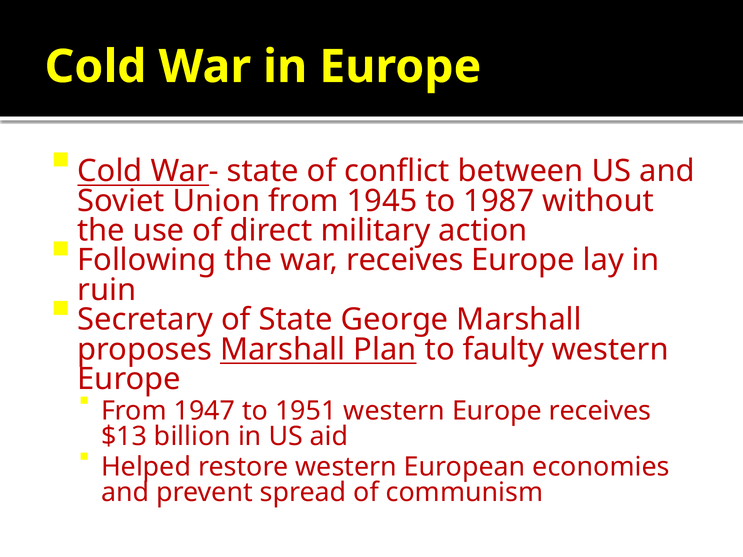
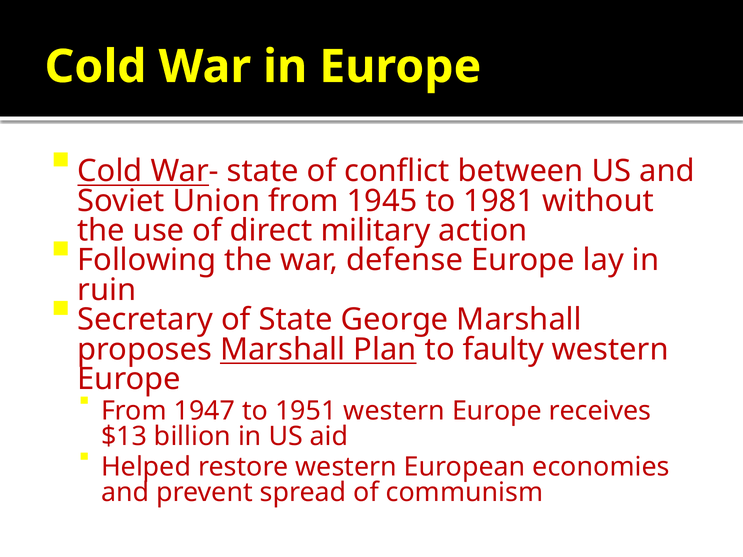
1987: 1987 -> 1981 (499, 201)
war receives: receives -> defense (405, 260)
